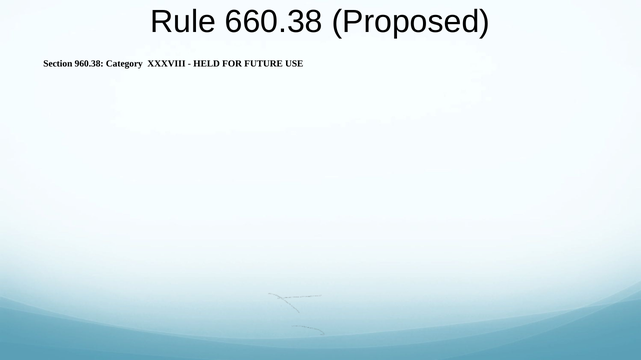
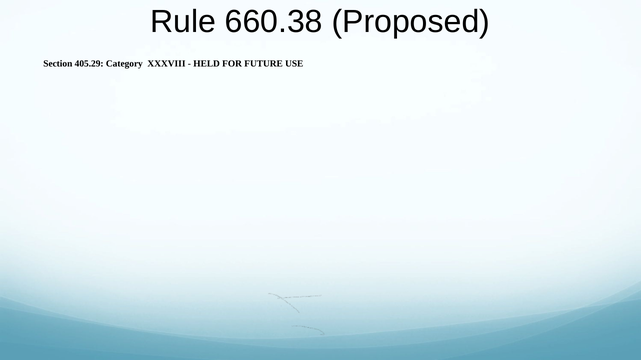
960.38: 960.38 -> 405.29 (89, 64)
